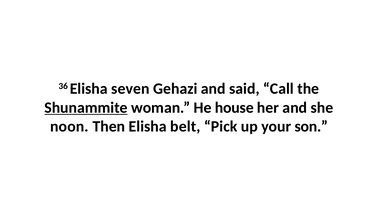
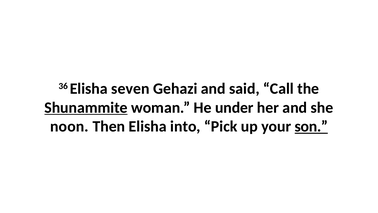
house: house -> under (234, 107)
belt: belt -> into (185, 126)
son underline: none -> present (311, 126)
